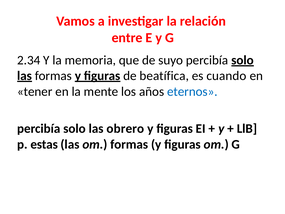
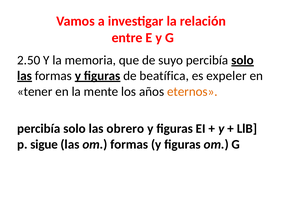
2.34: 2.34 -> 2.50 (29, 60)
cuando: cuando -> expeler (226, 76)
eternos colour: blue -> orange (192, 91)
estas: estas -> sigue (44, 144)
